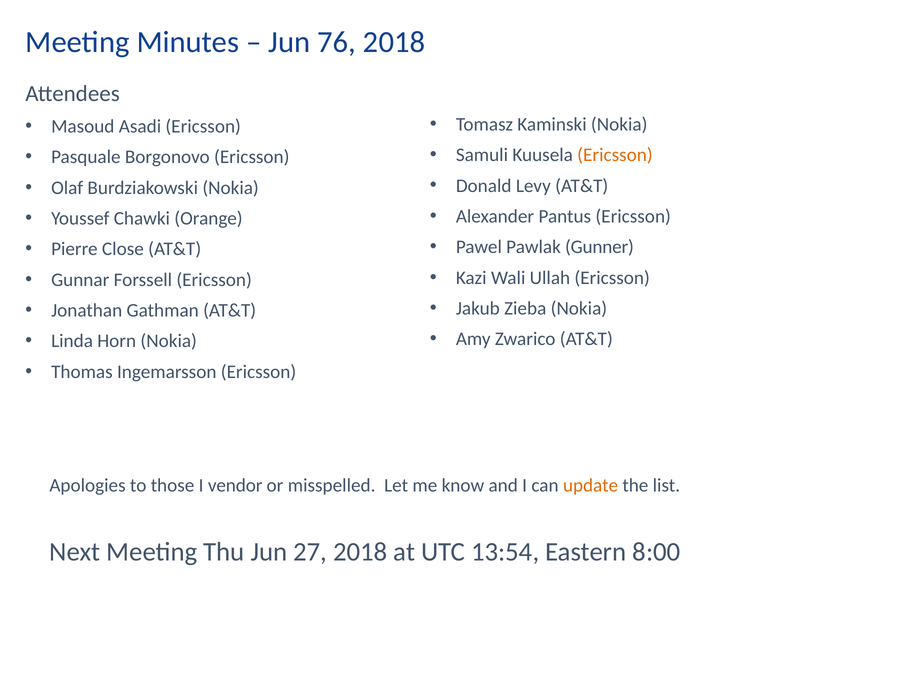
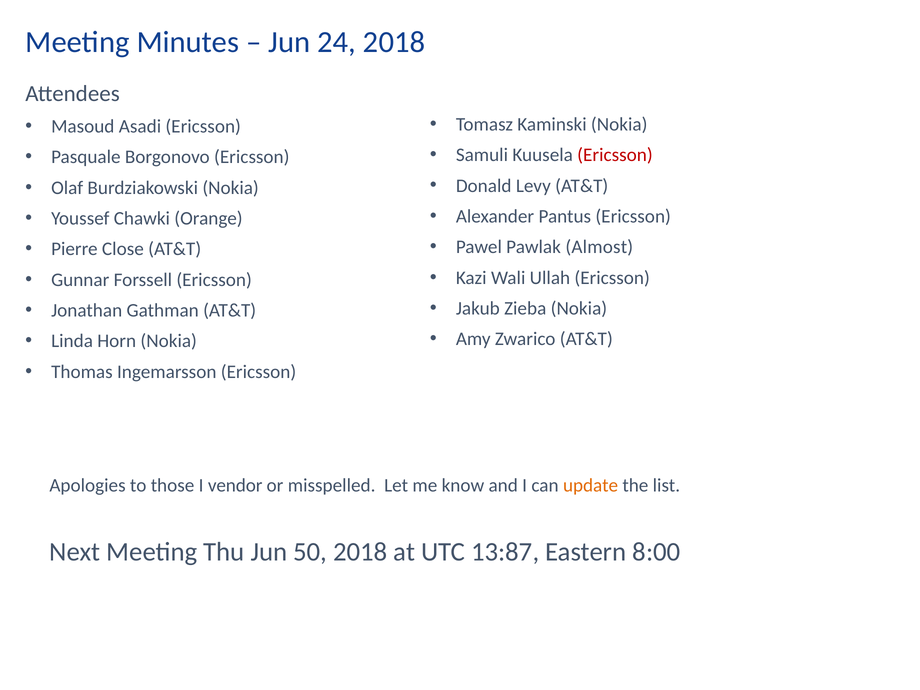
76: 76 -> 24 (337, 42)
Ericsson colour: orange -> red (615, 155)
Gunner: Gunner -> Almost (599, 247)
27: 27 -> 50 (310, 552)
13:54: 13:54 -> 13:87 (505, 552)
